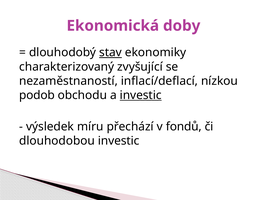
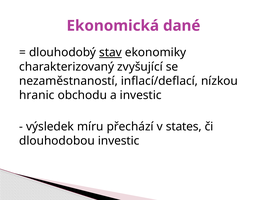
doby: doby -> dané (182, 26)
podob: podob -> hranic (37, 95)
investic underline: present -> none (141, 95)
fondů: fondů -> states (184, 127)
